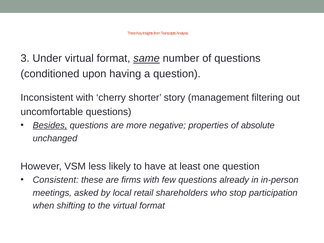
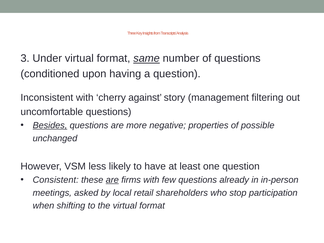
shorter: shorter -> against (145, 98)
absolute: absolute -> possible (258, 125)
are underline: none -> present (112, 180)
